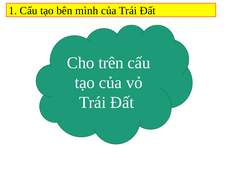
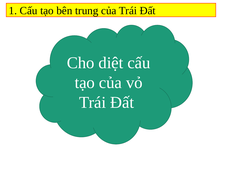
mình: mình -> trung (87, 11)
trên: trên -> diệt (111, 63)
